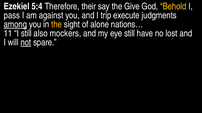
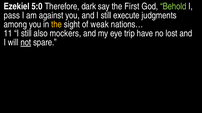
5:4: 5:4 -> 5:0 (37, 6)
their: their -> dark (89, 6)
Give: Give -> First (132, 6)
Behold colour: yellow -> light green (173, 6)
and I trip: trip -> still (106, 15)
among underline: present -> none (15, 24)
alone: alone -> weak (100, 24)
eye still: still -> trip (129, 34)
